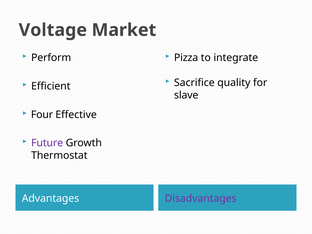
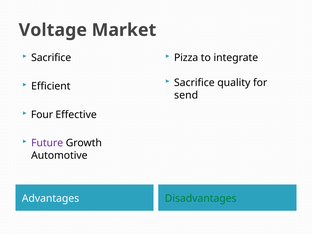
Perform: Perform -> Sacrifice (51, 58)
slave: slave -> send (186, 95)
Thermostat: Thermostat -> Automotive (59, 156)
Disadvantages colour: purple -> green (201, 198)
